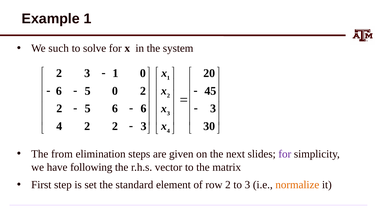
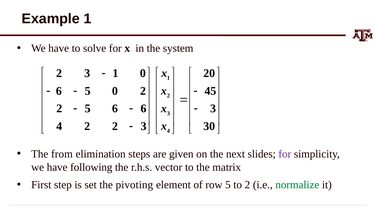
such: such -> have (59, 48)
standard: standard -> pivoting (134, 185)
row 2: 2 -> 5 (228, 185)
to 3: 3 -> 2 (247, 185)
normalize colour: orange -> green (297, 185)
